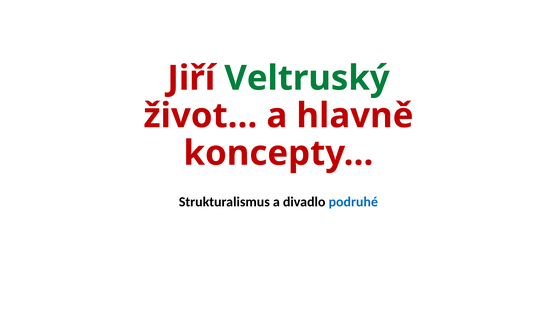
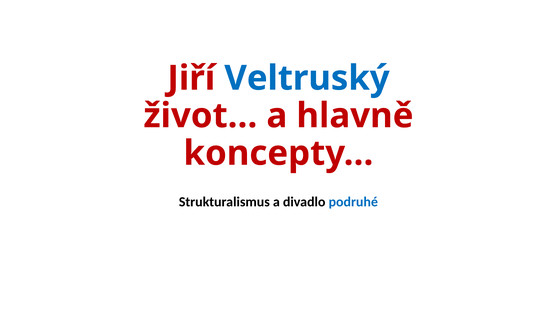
Veltruský colour: green -> blue (307, 78)
